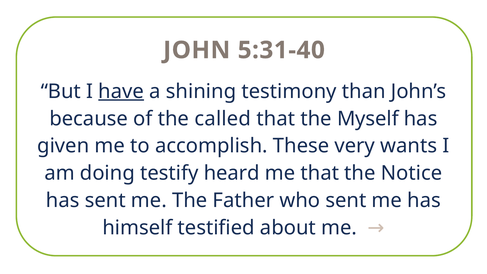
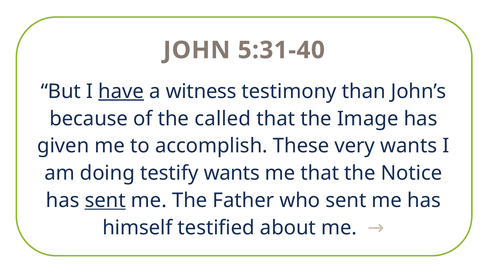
shining: shining -> witness (201, 91)
Myself: Myself -> Image (368, 119)
testify heard: heard -> wants (232, 173)
sent underline: none -> present (105, 200)
